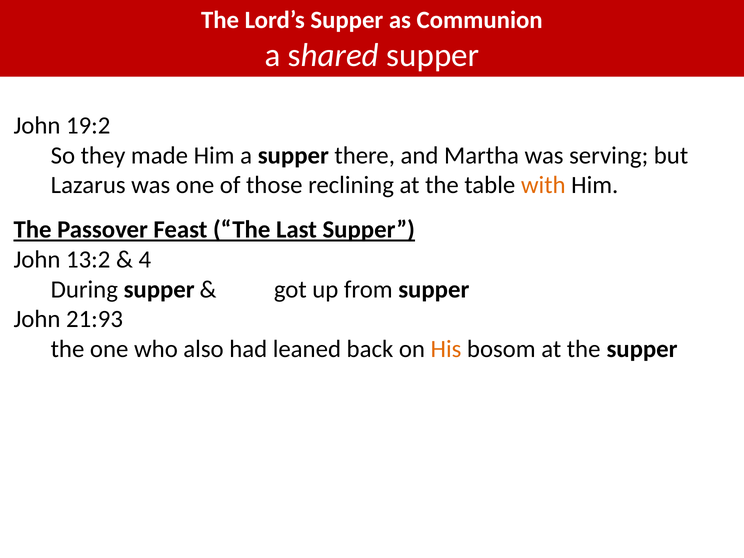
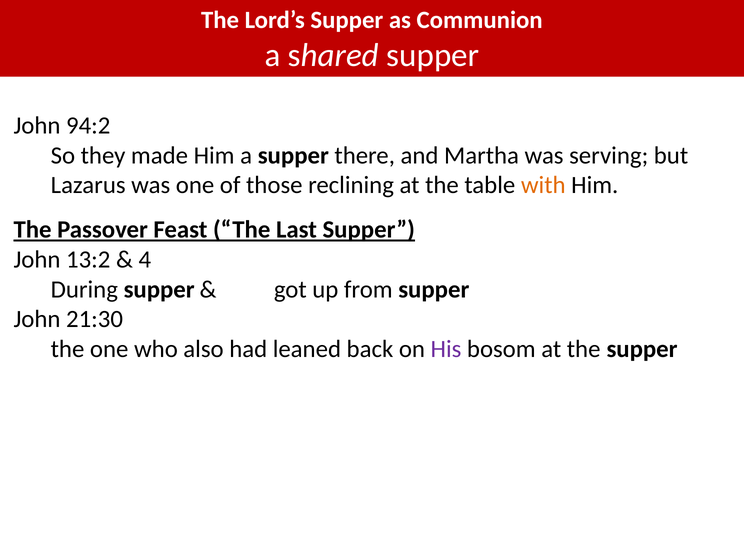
19:2: 19:2 -> 94:2 (88, 126)
21:93: 21:93 -> 21:30 (95, 319)
His colour: orange -> purple (446, 349)
